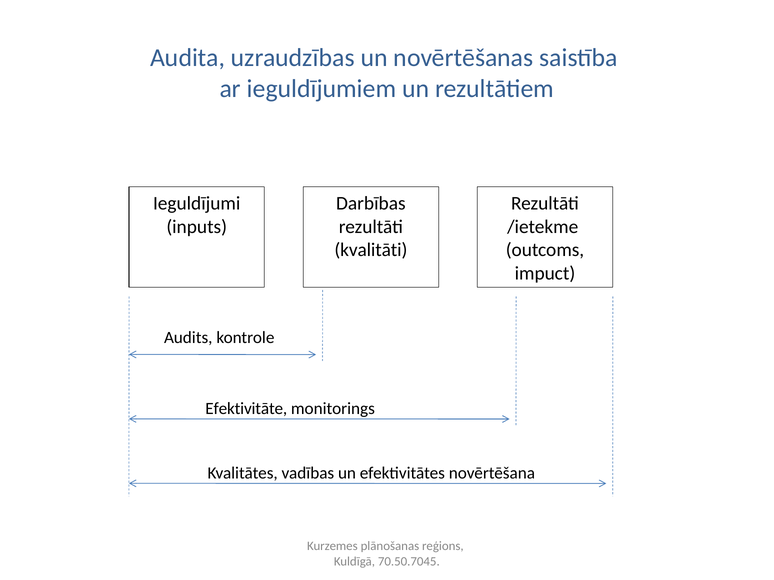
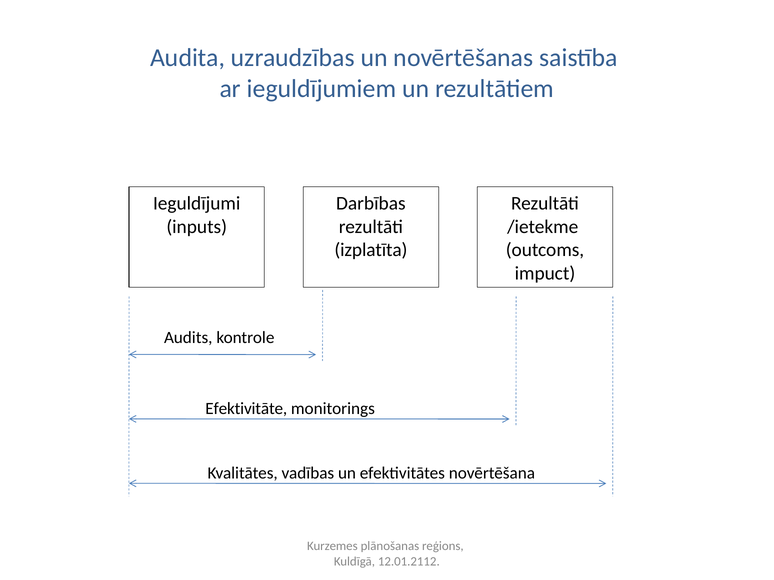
kvalitāti: kvalitāti -> izplatīta (371, 250)
70.50.7045: 70.50.7045 -> 12.01.2112 (409, 562)
